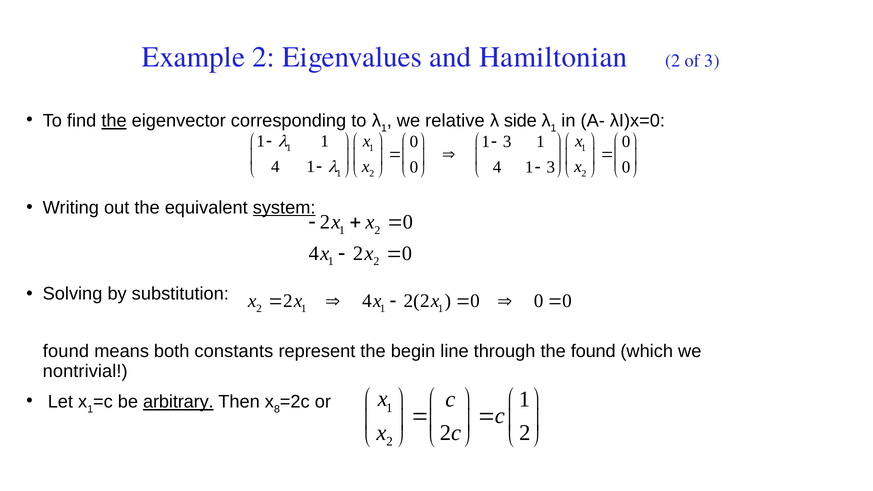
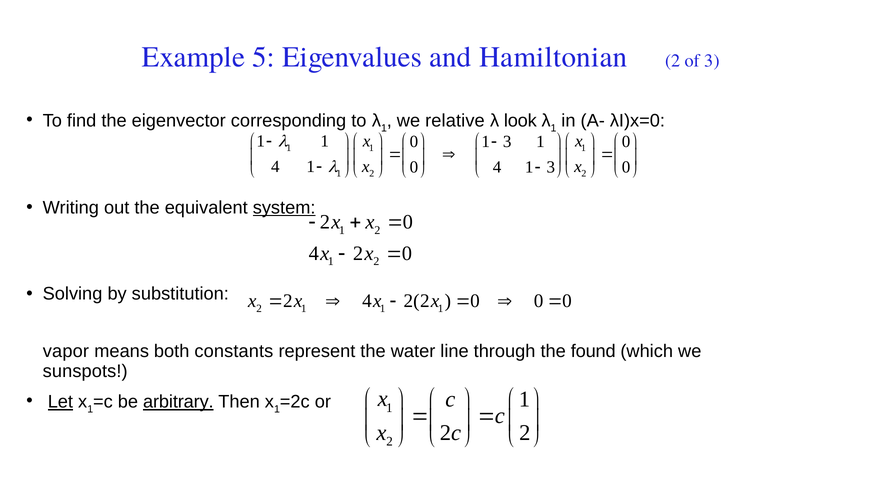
Example 2: 2 -> 5 (264, 57)
the underline: present -> none (114, 121)
side: side -> look (520, 121)
found: found -> vapor (66, 351)
begin: begin -> water (413, 351)
nontrivial: nontrivial -> sunspots (85, 371)
Let underline: none -> present (60, 402)
8: 8 -> 1 (277, 409)
